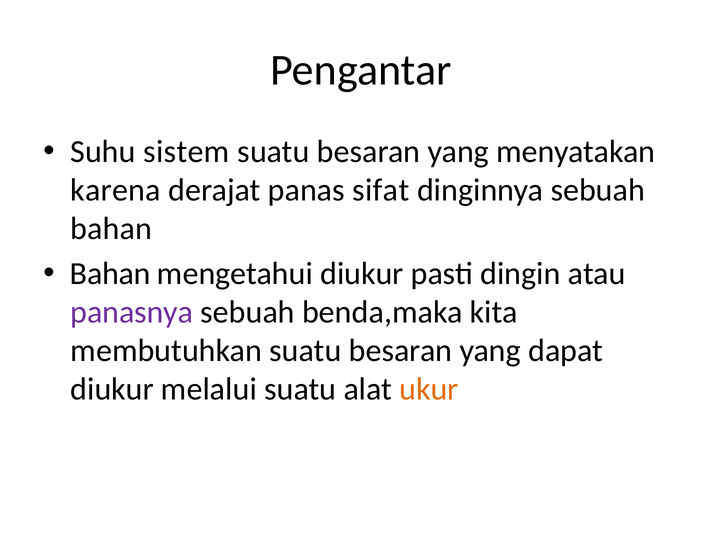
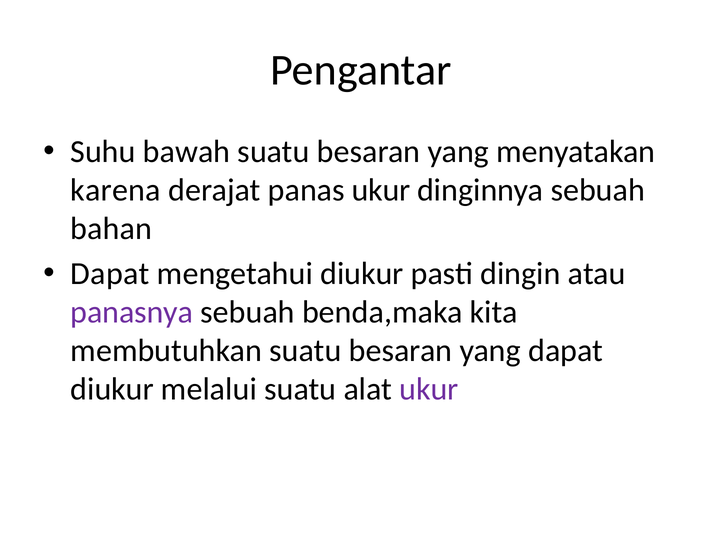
sistem: sistem -> bawah (187, 151)
panas sifat: sifat -> ukur (381, 190)
Bahan: Bahan -> Dapat (110, 273)
ukur colour: orange -> purple (429, 389)
